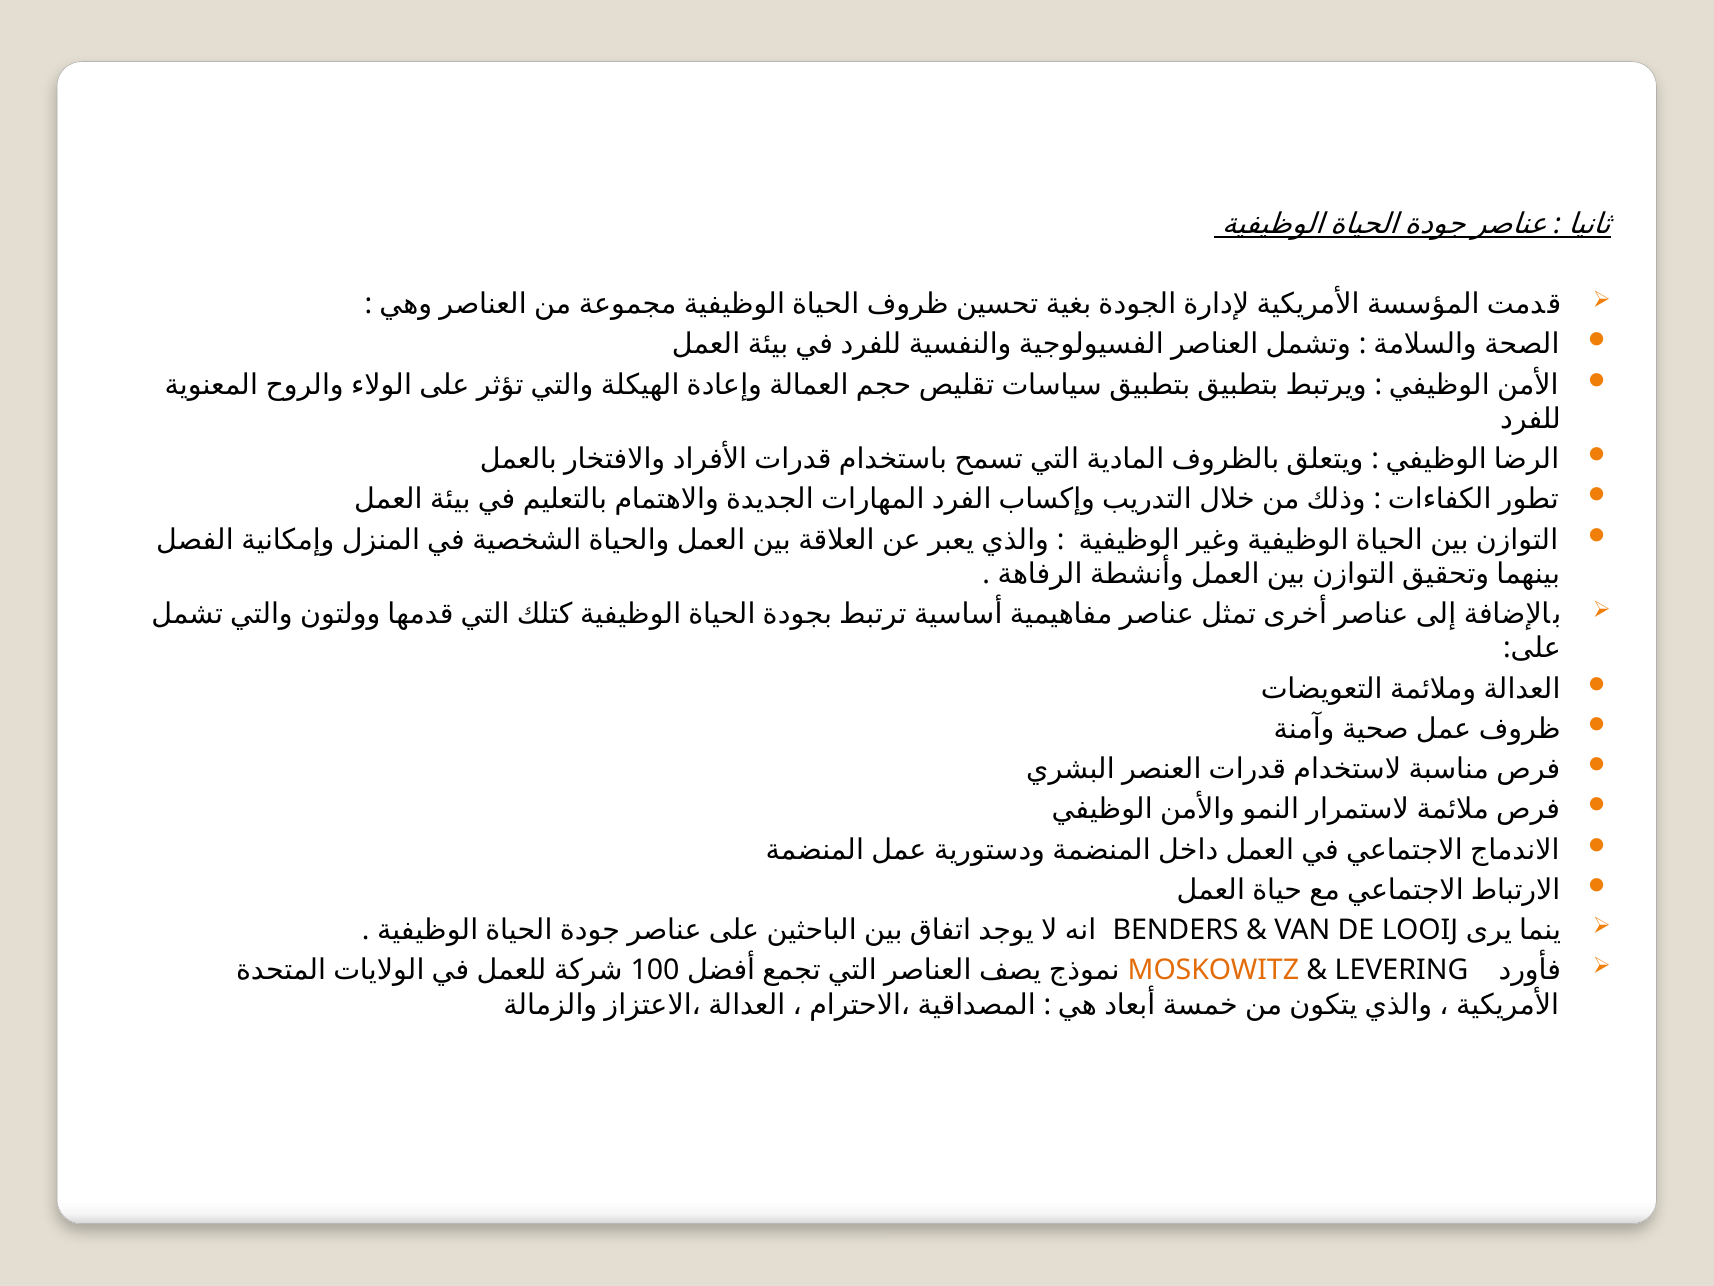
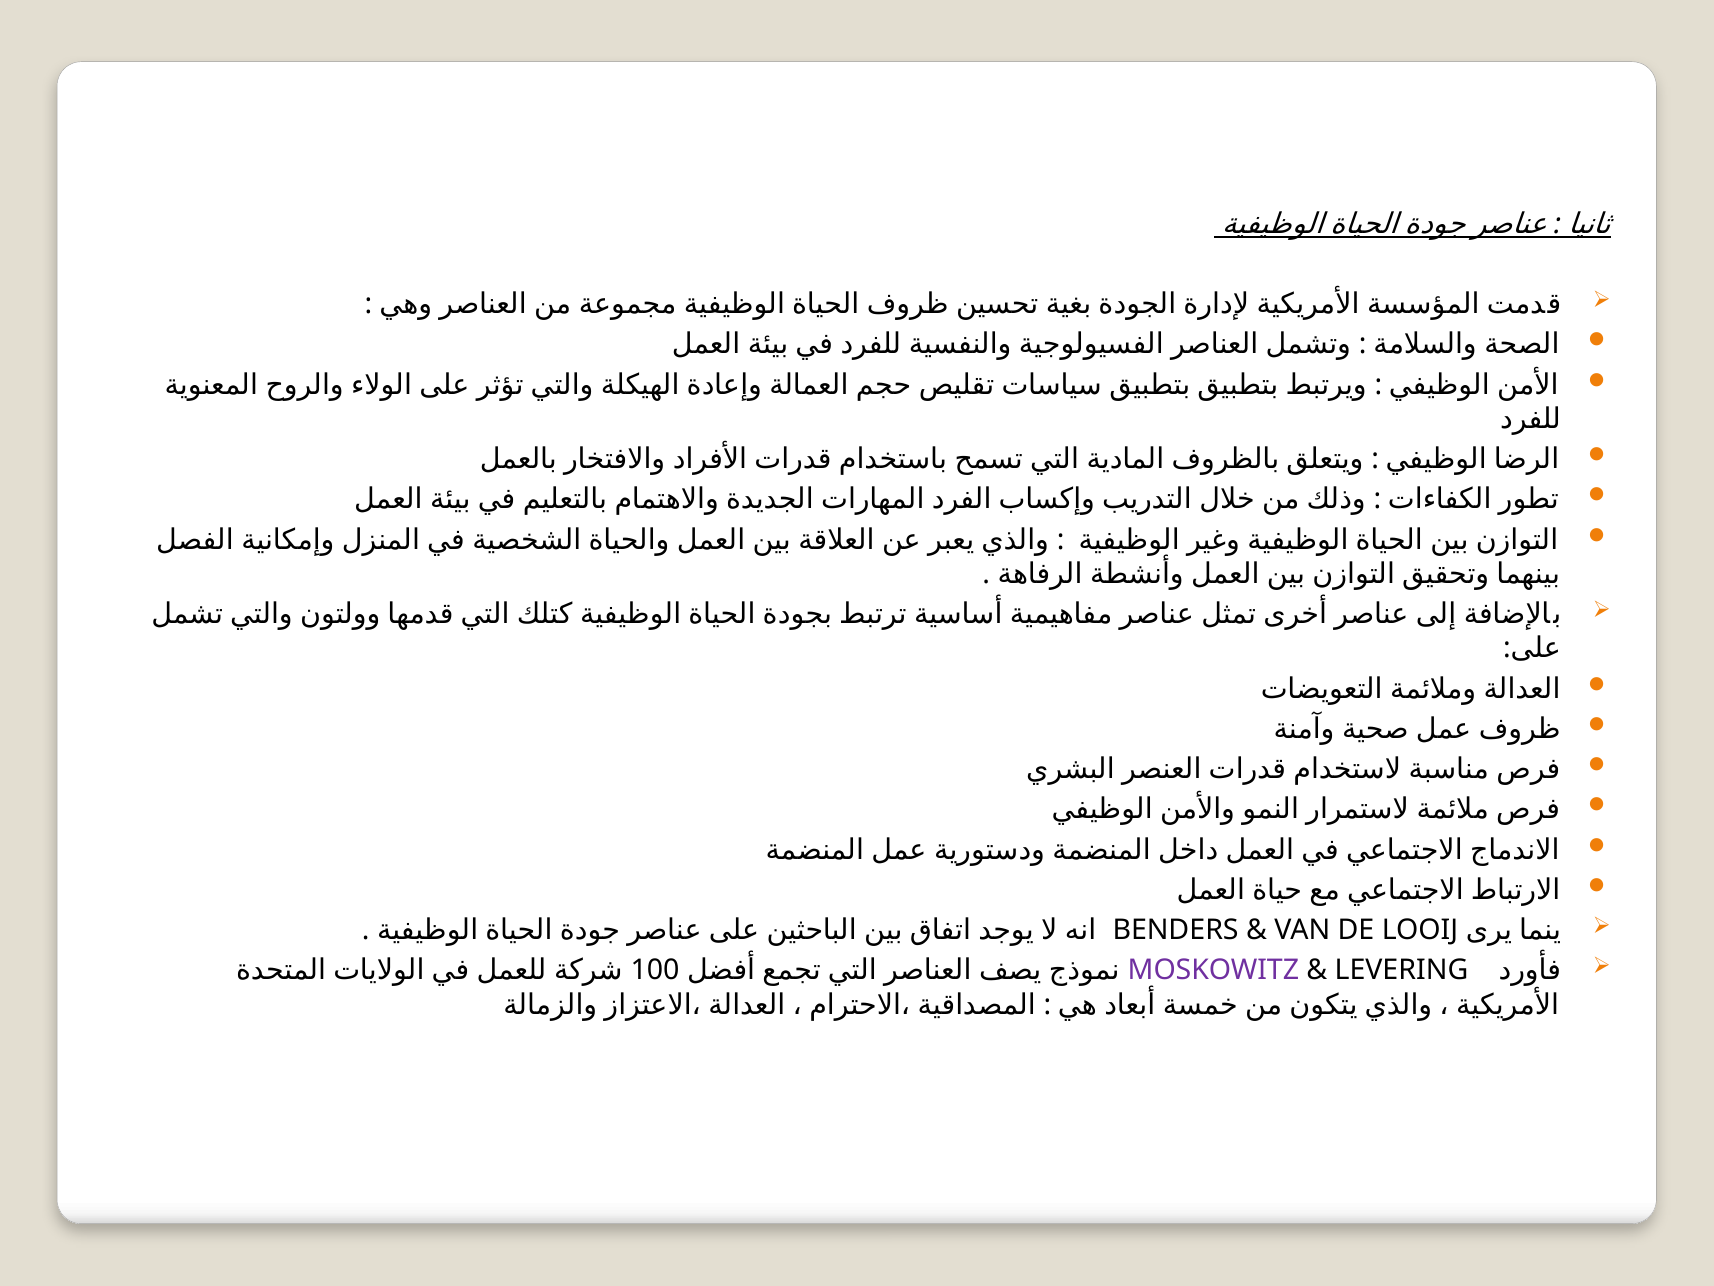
MOSKOWITZ colour: orange -> purple (1213, 970)
